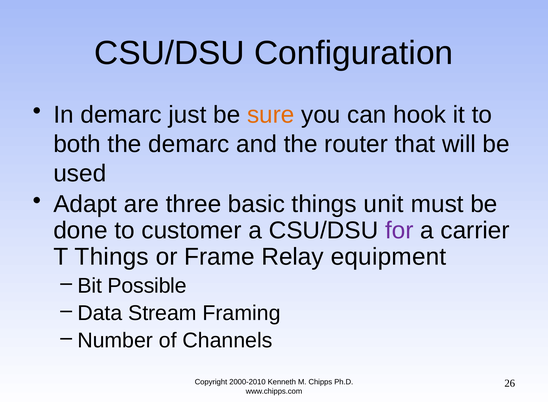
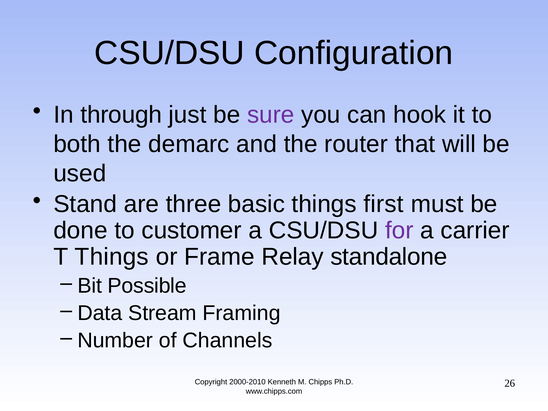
In demarc: demarc -> through (121, 115)
sure colour: orange -> purple (271, 115)
Adapt: Adapt -> Stand (85, 204)
unit: unit -> first (384, 204)
equipment: equipment -> standalone (389, 257)
